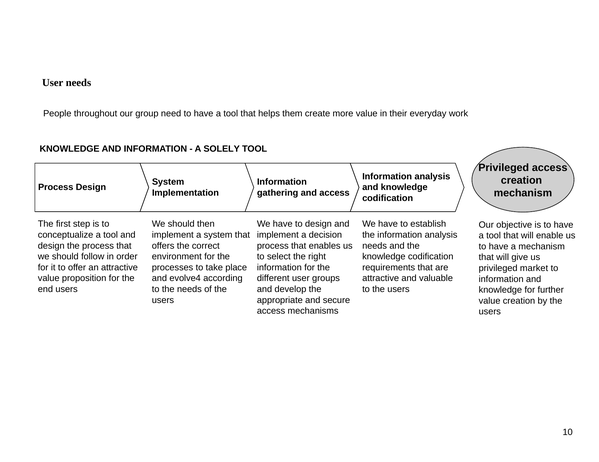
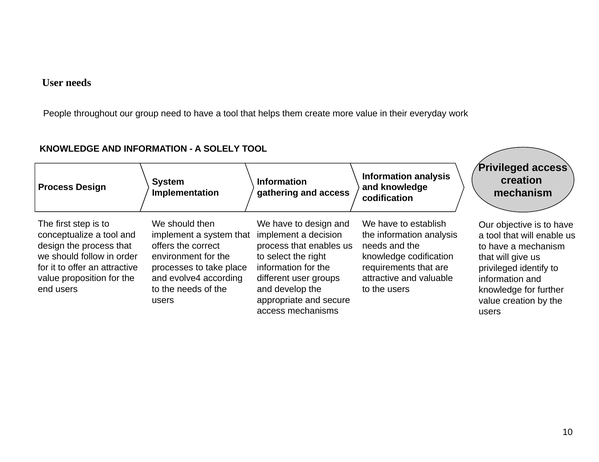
market: market -> identify (534, 269)
